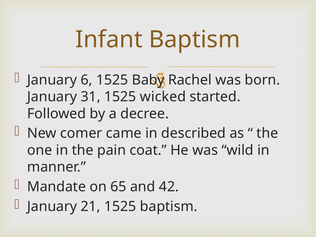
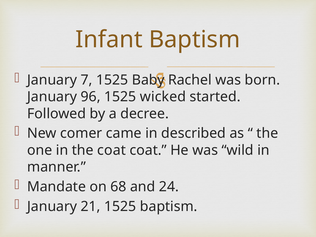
6: 6 -> 7 (87, 80)
31: 31 -> 96 (91, 97)
the pain: pain -> coat (112, 150)
65: 65 -> 68 (118, 187)
42: 42 -> 24 (169, 187)
